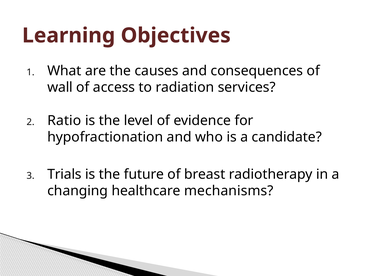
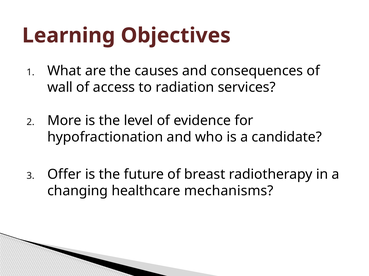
Ratio: Ratio -> More (64, 121)
Trials: Trials -> Offer (64, 175)
